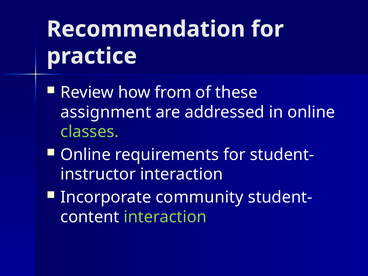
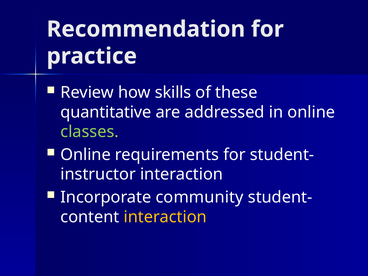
from: from -> skills (173, 93)
assignment: assignment -> quantitative (106, 112)
interaction colour: light green -> yellow (165, 217)
